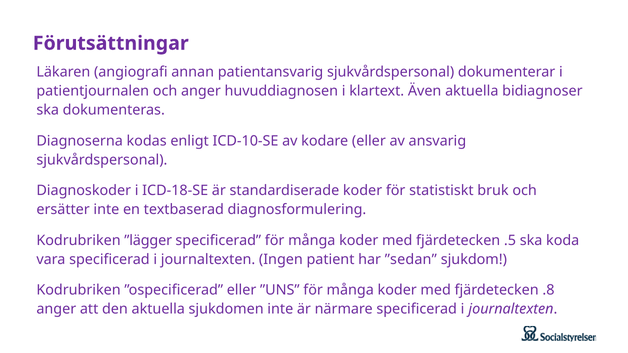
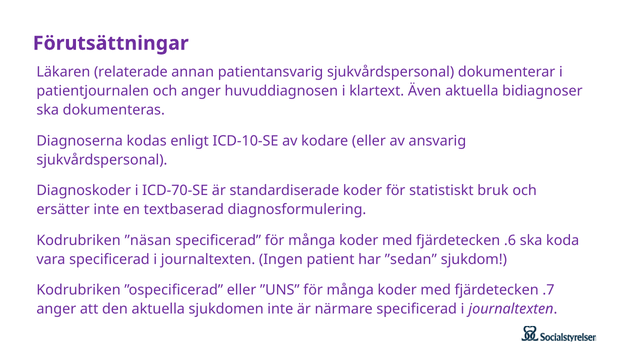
angiografi: angiografi -> relaterade (131, 72)
ICD-18-SE: ICD-18-SE -> ICD-70-SE (175, 191)
”lägger: ”lägger -> ”näsan (148, 241)
.5: .5 -> .6 (510, 241)
.8: .8 -> .7 (548, 290)
